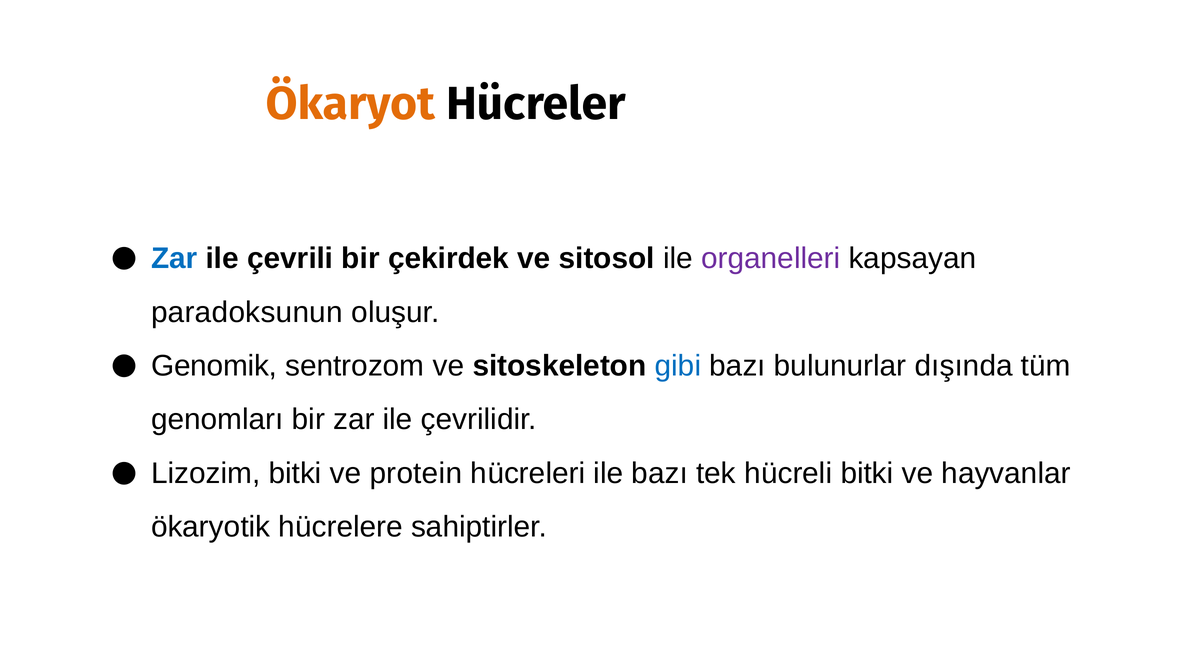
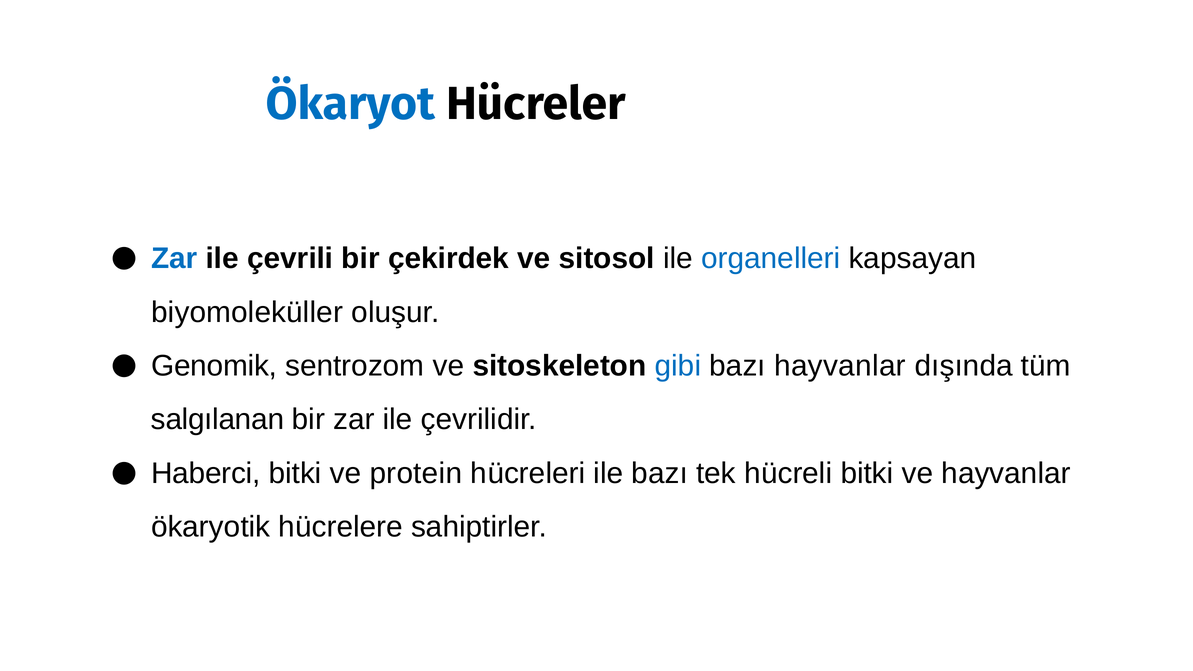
Ökaryot colour: orange -> blue (351, 104)
organelleri colour: purple -> blue (771, 259)
paradoksunun: paradoksunun -> biyomoleküller (247, 312)
bazı bulunurlar: bulunurlar -> hayvanlar (840, 366)
genomları: genomları -> salgılanan (218, 420)
Lizozim: Lizozim -> Haberci (206, 473)
